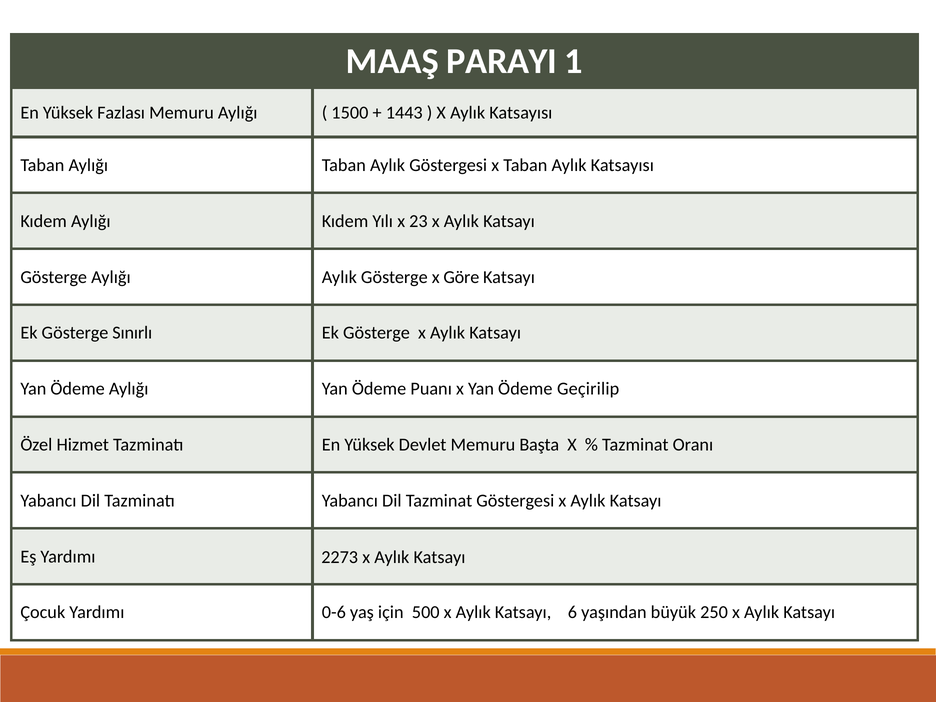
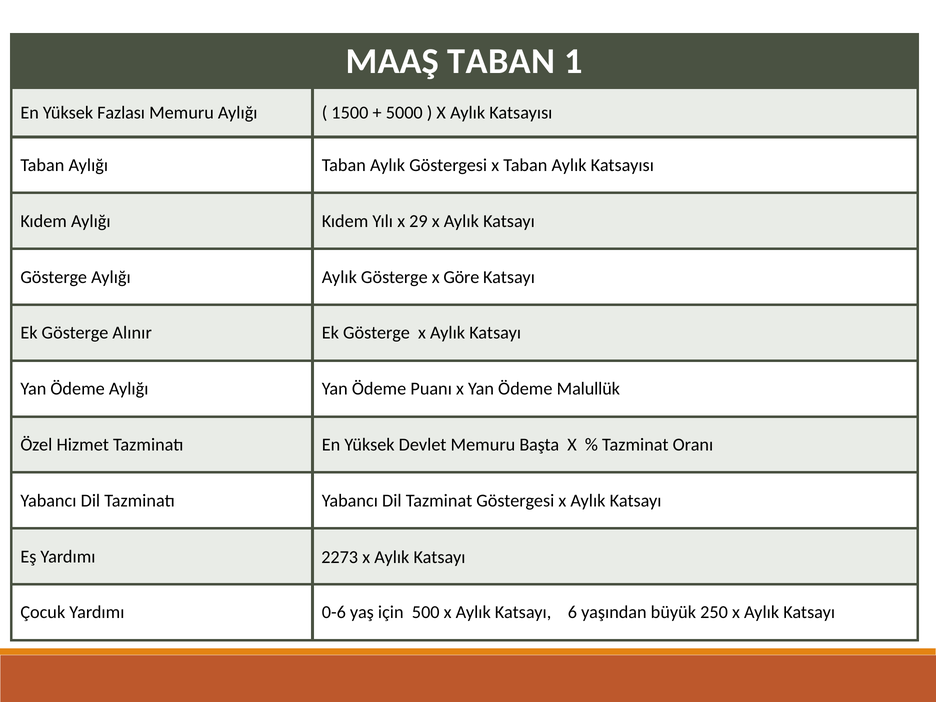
MAAŞ PARAYI: PARAYI -> TABAN (501, 61)
1443: 1443 -> 5000 (404, 113)
23: 23 -> 29 (418, 221)
Sınırlı: Sınırlı -> Alınır (132, 333)
Geçirilip: Geçirilip -> Malullük (588, 389)
